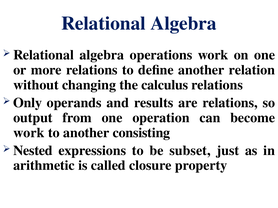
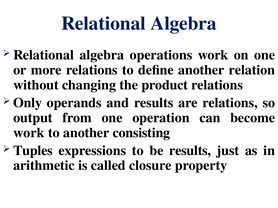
calculus: calculus -> product (165, 85)
Nested: Nested -> Tuples (33, 151)
be subset: subset -> results (190, 151)
